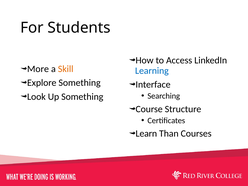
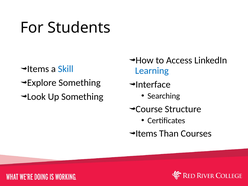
More: More -> Items (38, 69)
Skill colour: orange -> blue (66, 69)
Learn: Learn -> Items (146, 134)
